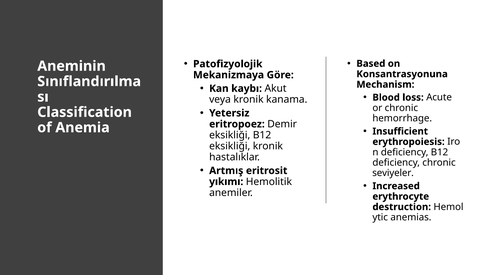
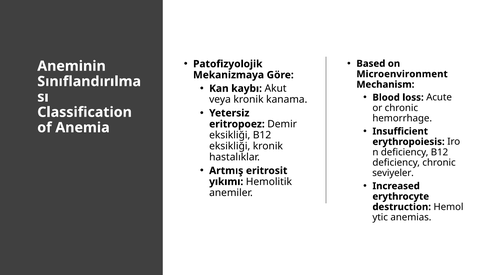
Konsantrasyonuna: Konsantrasyonuna -> Microenvironment (402, 74)
